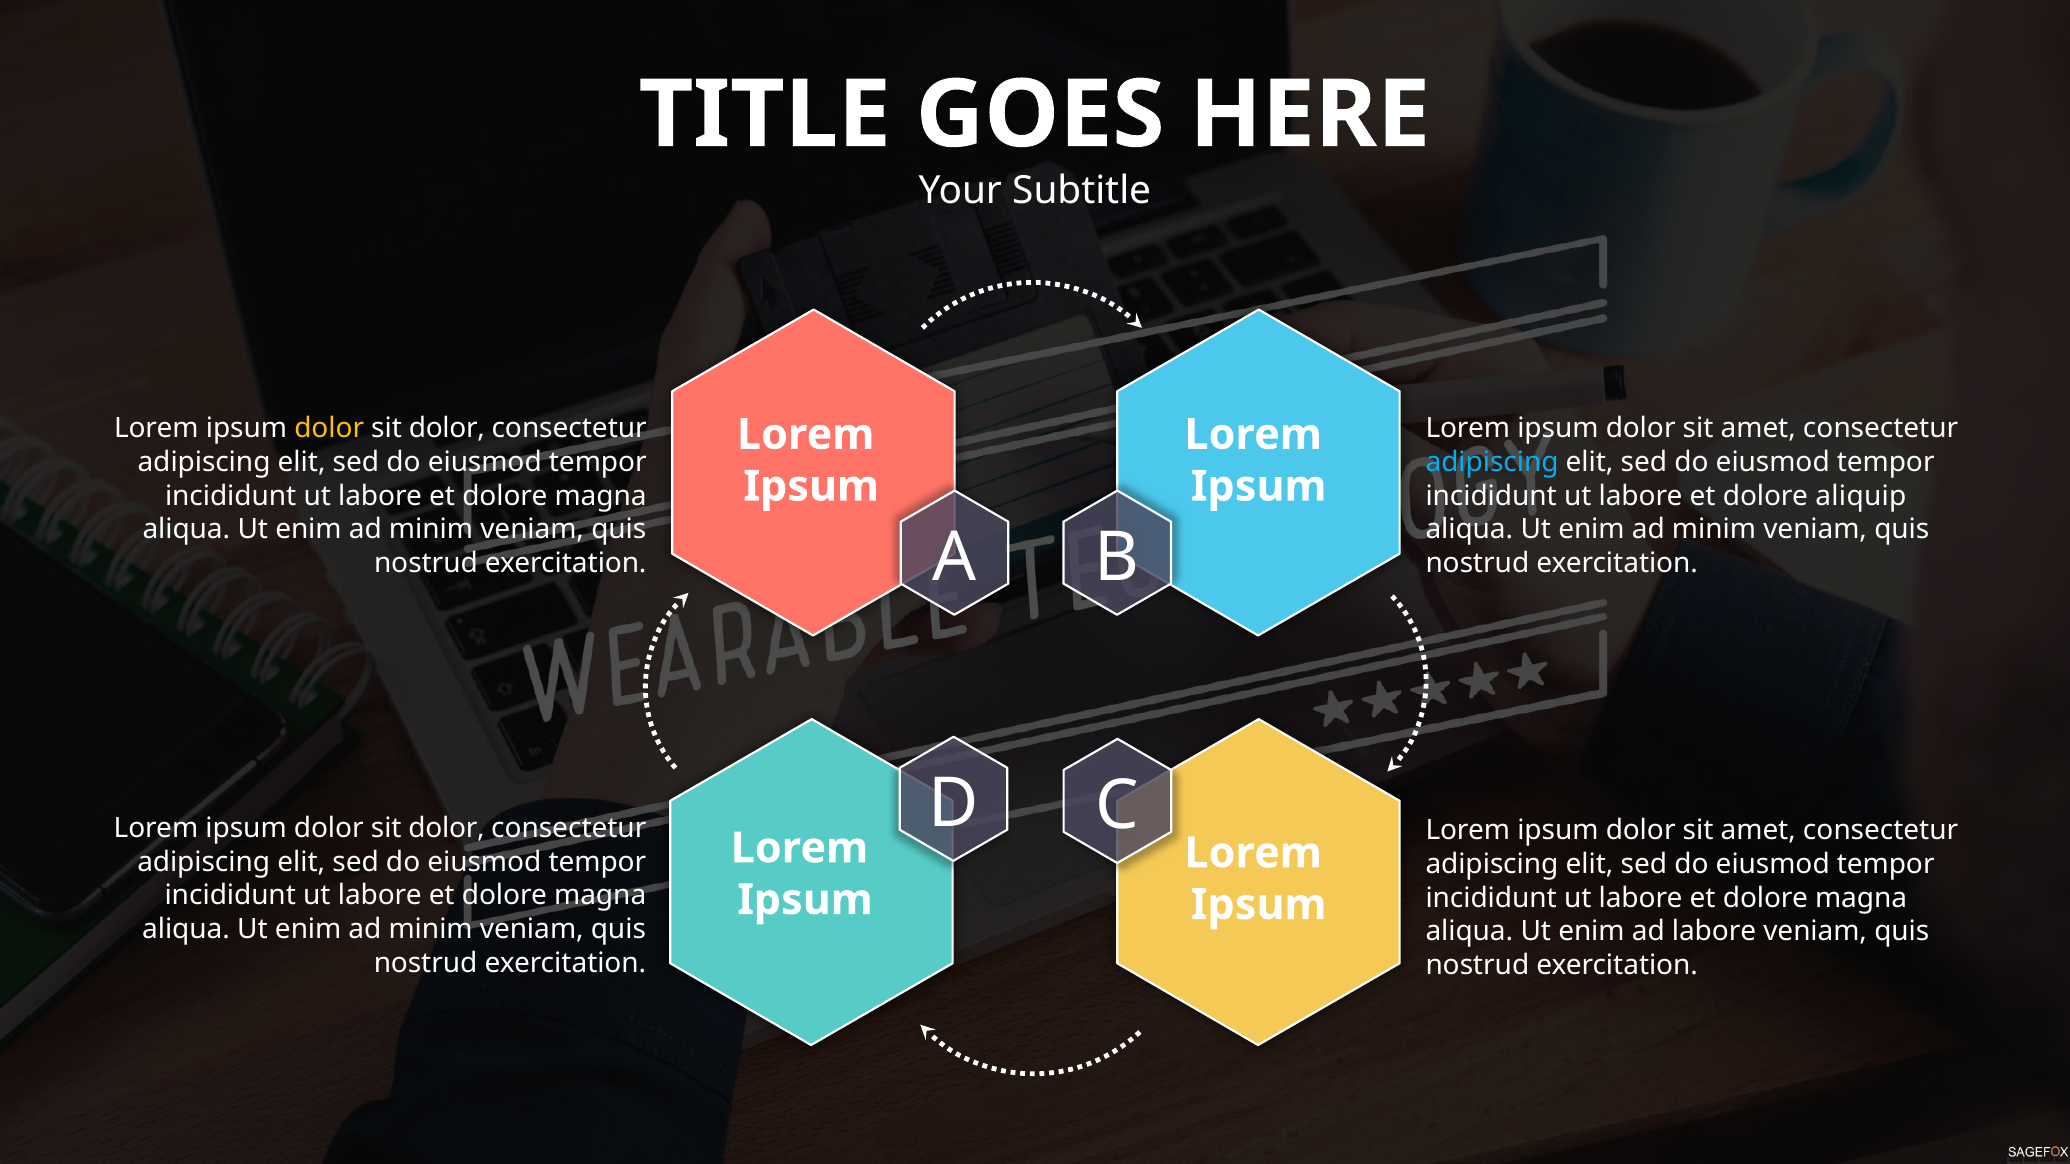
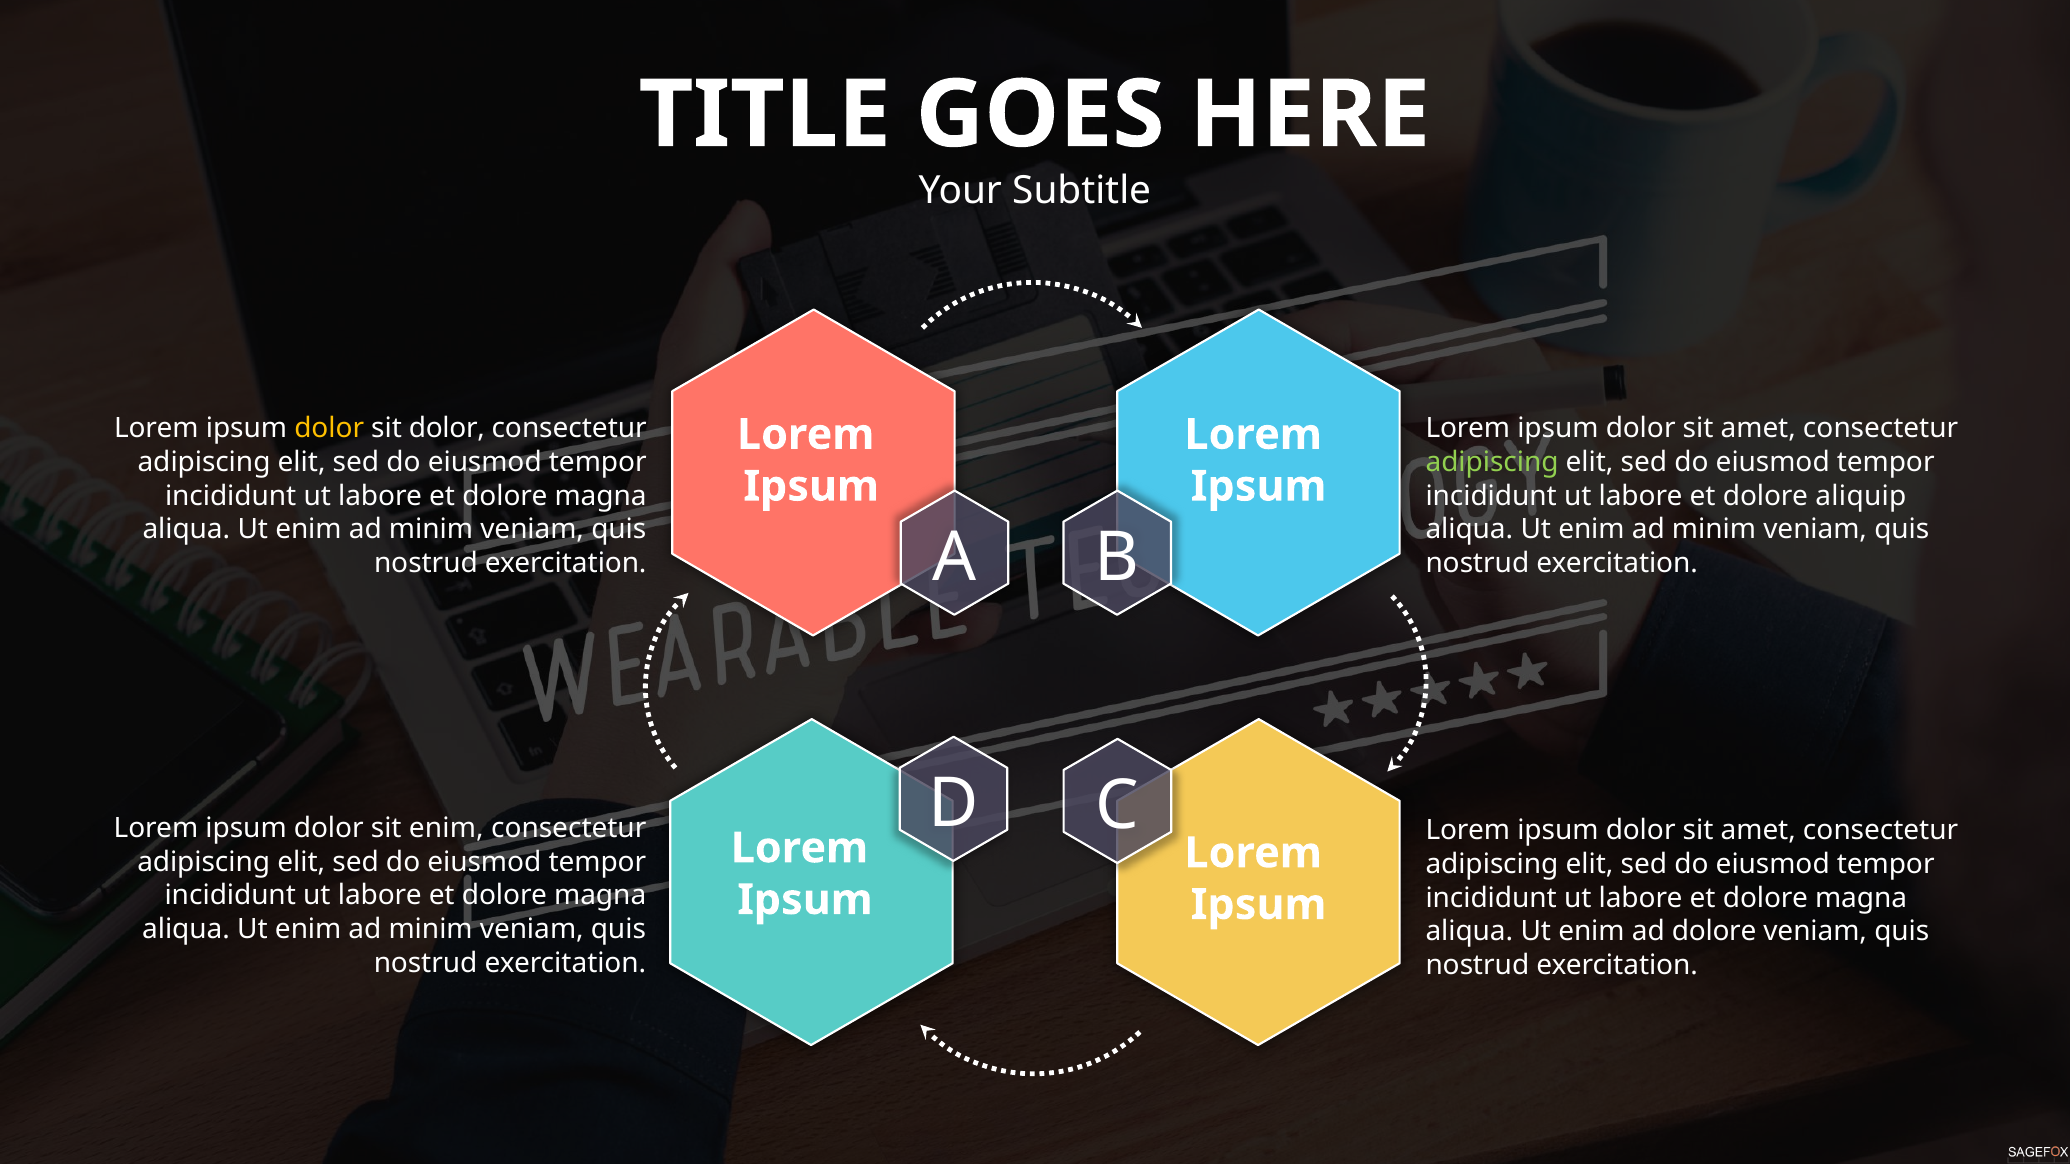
adipiscing colour: light blue -> light green (1492, 462)
dolor: dolor -> enim (446, 828)
ad labore: labore -> dolore (1714, 932)
